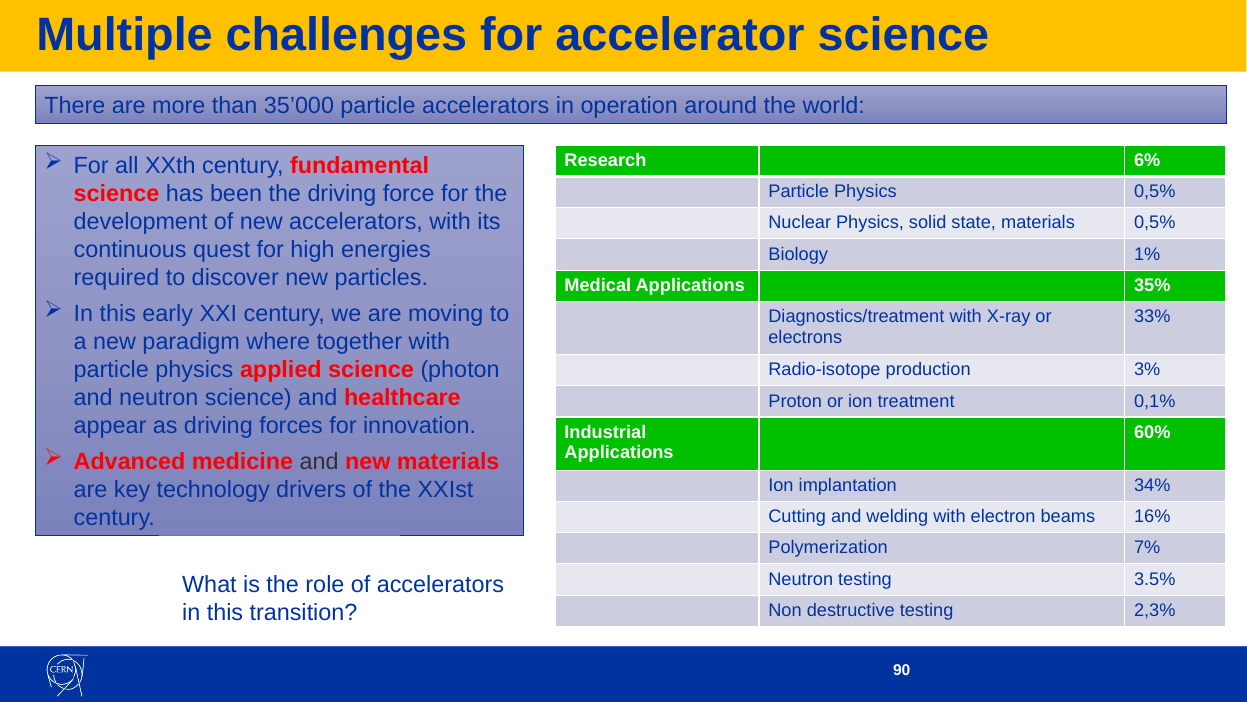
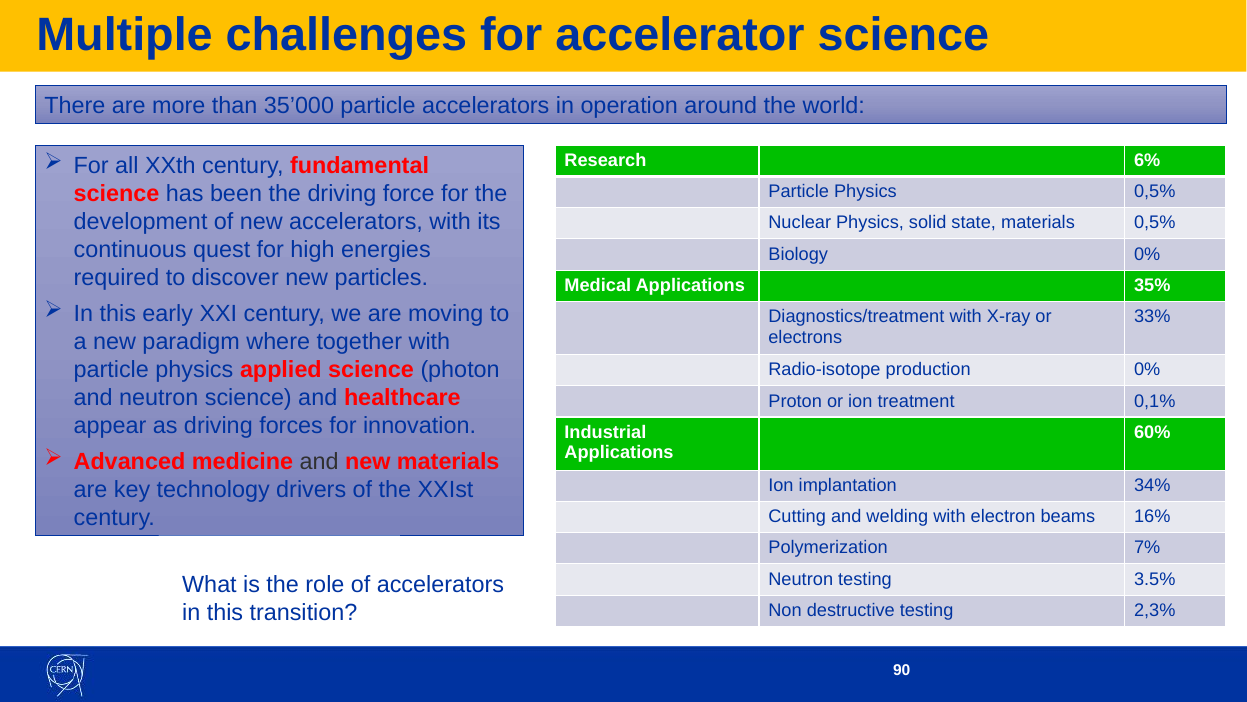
Biology 1%: 1% -> 0% (1147, 254)
production 3%: 3% -> 0% (1147, 369)
